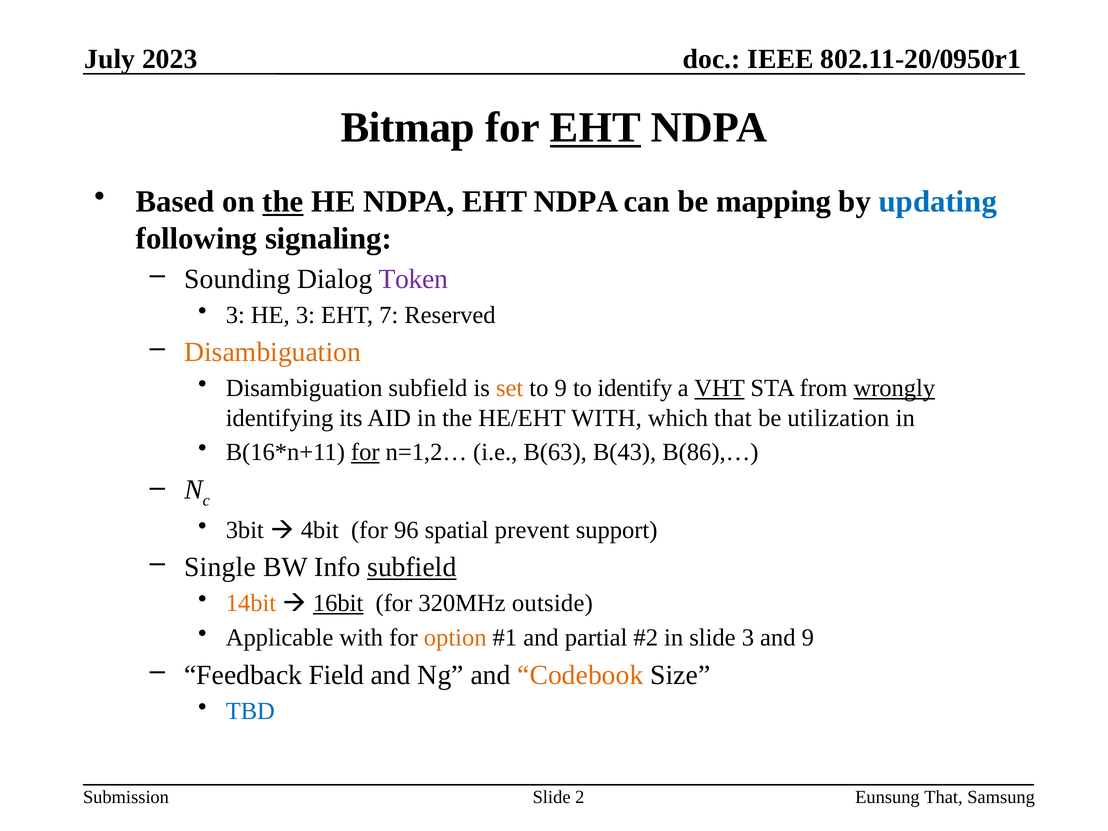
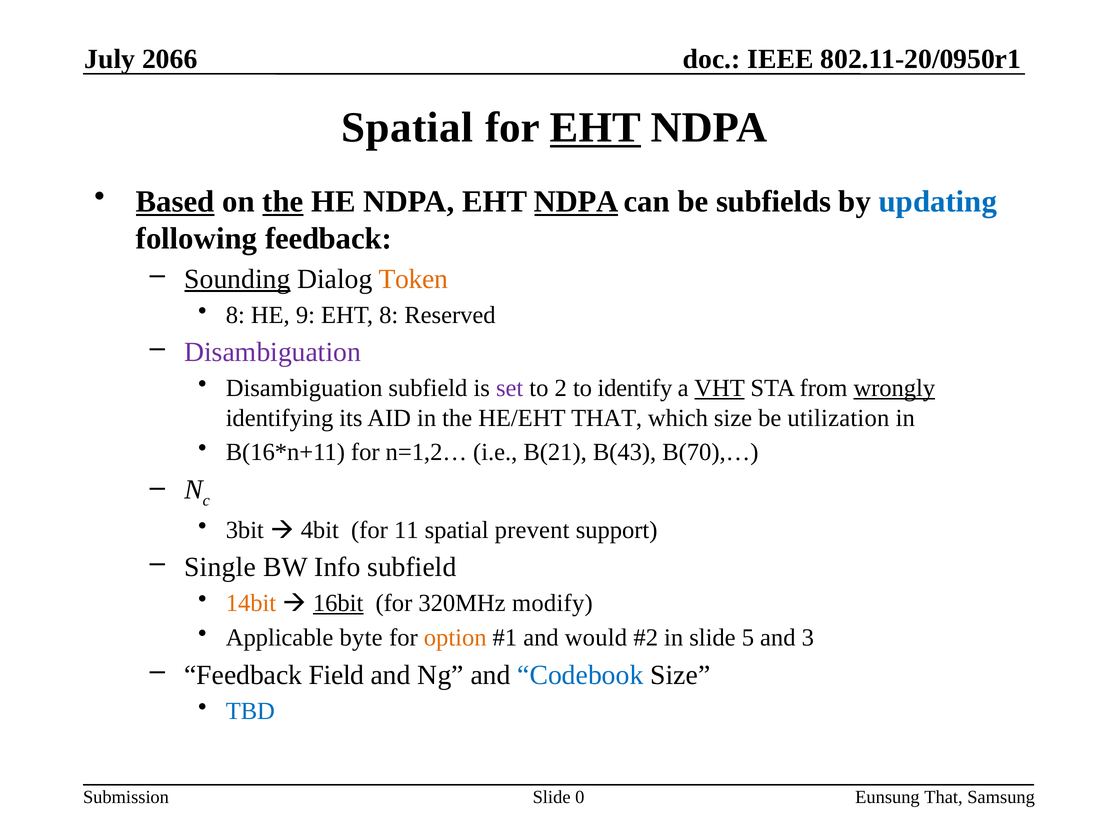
2023: 2023 -> 2066 (170, 59)
Bitmap: Bitmap -> Spatial (407, 128)
Based underline: none -> present (175, 202)
NDPA underline: none -> present (576, 202)
mapping: mapping -> subfields (774, 202)
following signaling: signaling -> feedback (328, 239)
Sounding underline: none -> present (237, 279)
Token colour: purple -> orange (413, 279)
3: 3 -> 8 (235, 315)
HE 3: 3 -> 9 (305, 315)
EHT 7: 7 -> 8 (389, 315)
Disambiguation colour: orange -> purple (273, 352)
set colour: orange -> purple (510, 388)
to 9: 9 -> 2 (561, 388)
HE/EHT WITH: WITH -> THAT (607, 418)
which that: that -> size (733, 418)
for underline: present -> none (365, 452)
B(63: B(63 -> B(21 (555, 452)
B(86),…: B(86),… -> B(70),… (710, 452)
96: 96 -> 11 (406, 530)
subfield underline: present -> none (412, 567)
outside: outside -> modify (552, 603)
Applicable with: with -> byte (361, 638)
partial: partial -> would (596, 638)
slide 3: 3 -> 5 (748, 638)
and 9: 9 -> 3 (808, 638)
Codebook colour: orange -> blue (580, 675)
2: 2 -> 0 (580, 797)
